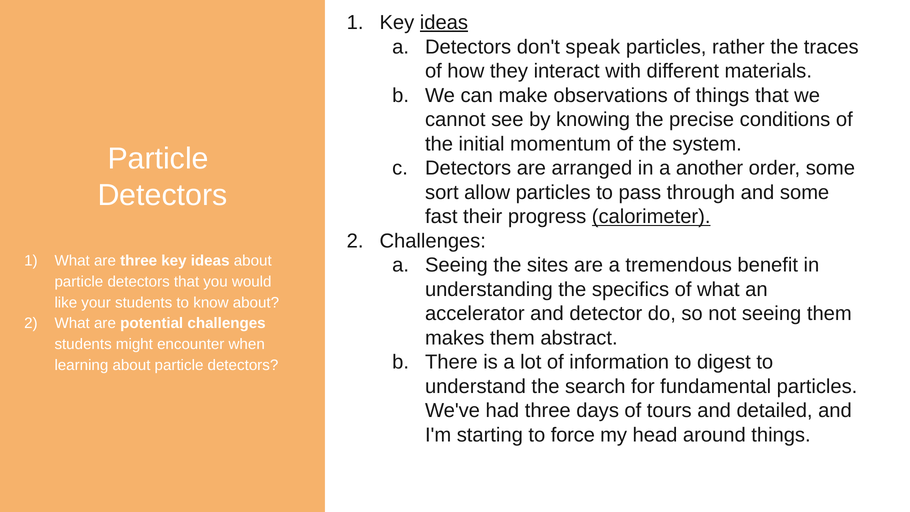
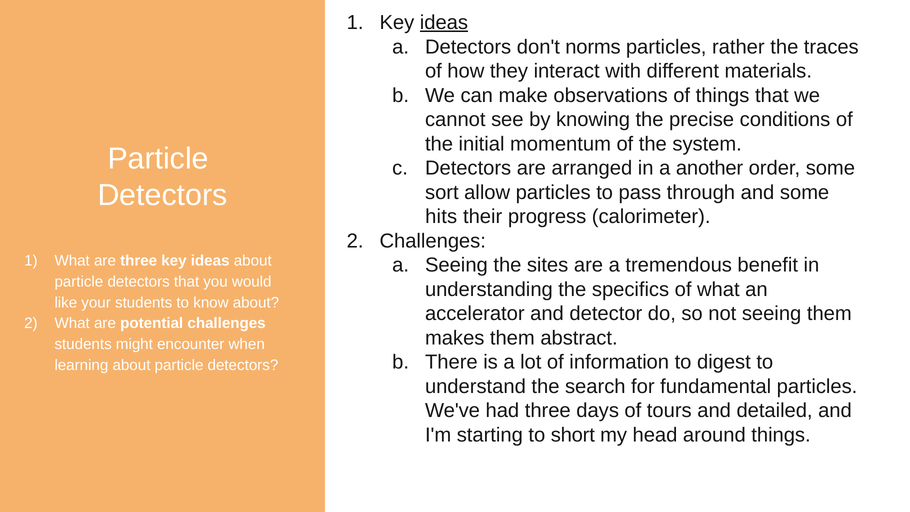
speak: speak -> norms (593, 47)
fast: fast -> hits (441, 217)
calorimeter underline: present -> none (651, 217)
force: force -> short (573, 435)
